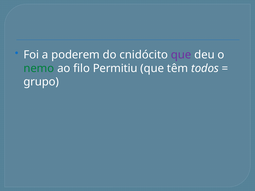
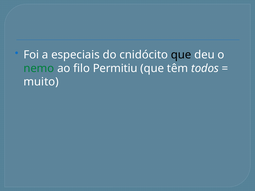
poderem: poderem -> especiais (76, 55)
que colour: purple -> black (181, 55)
grupo: grupo -> muito (41, 82)
